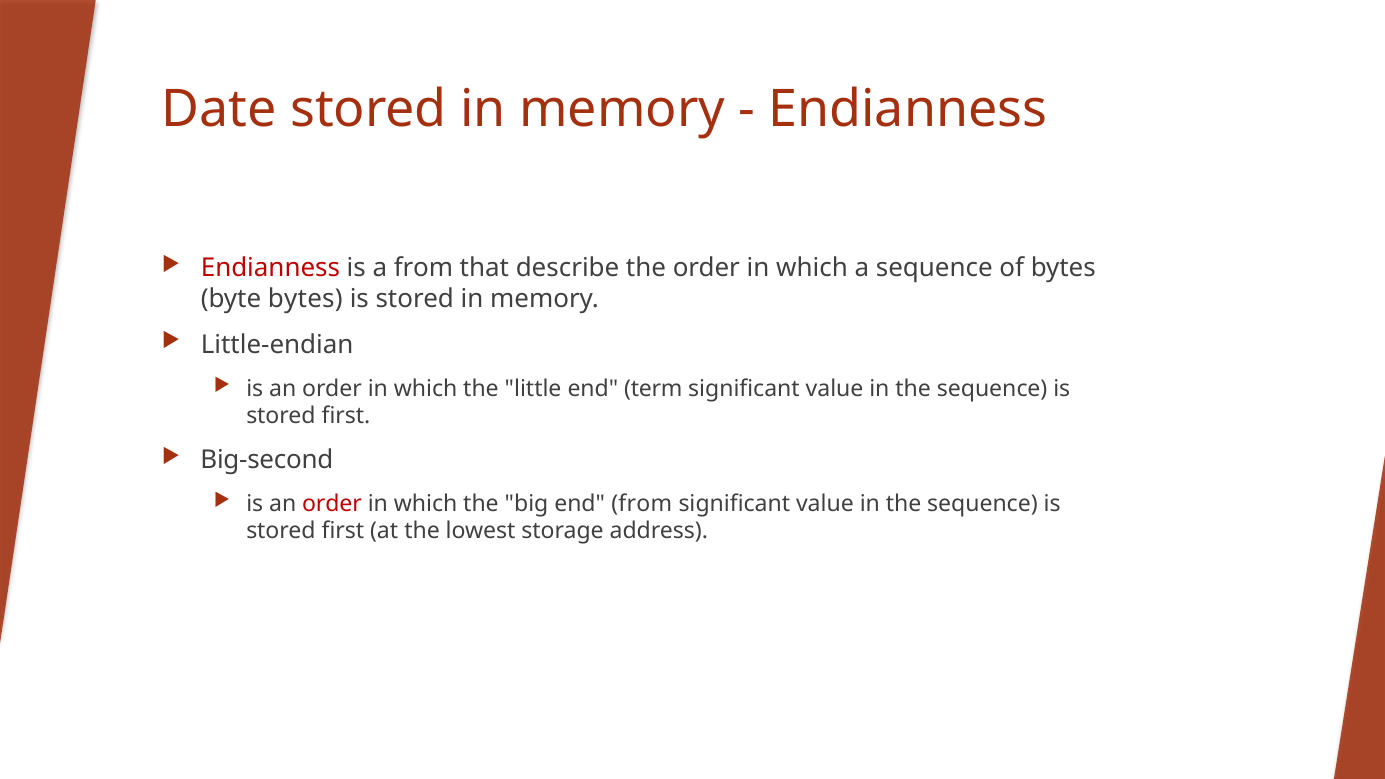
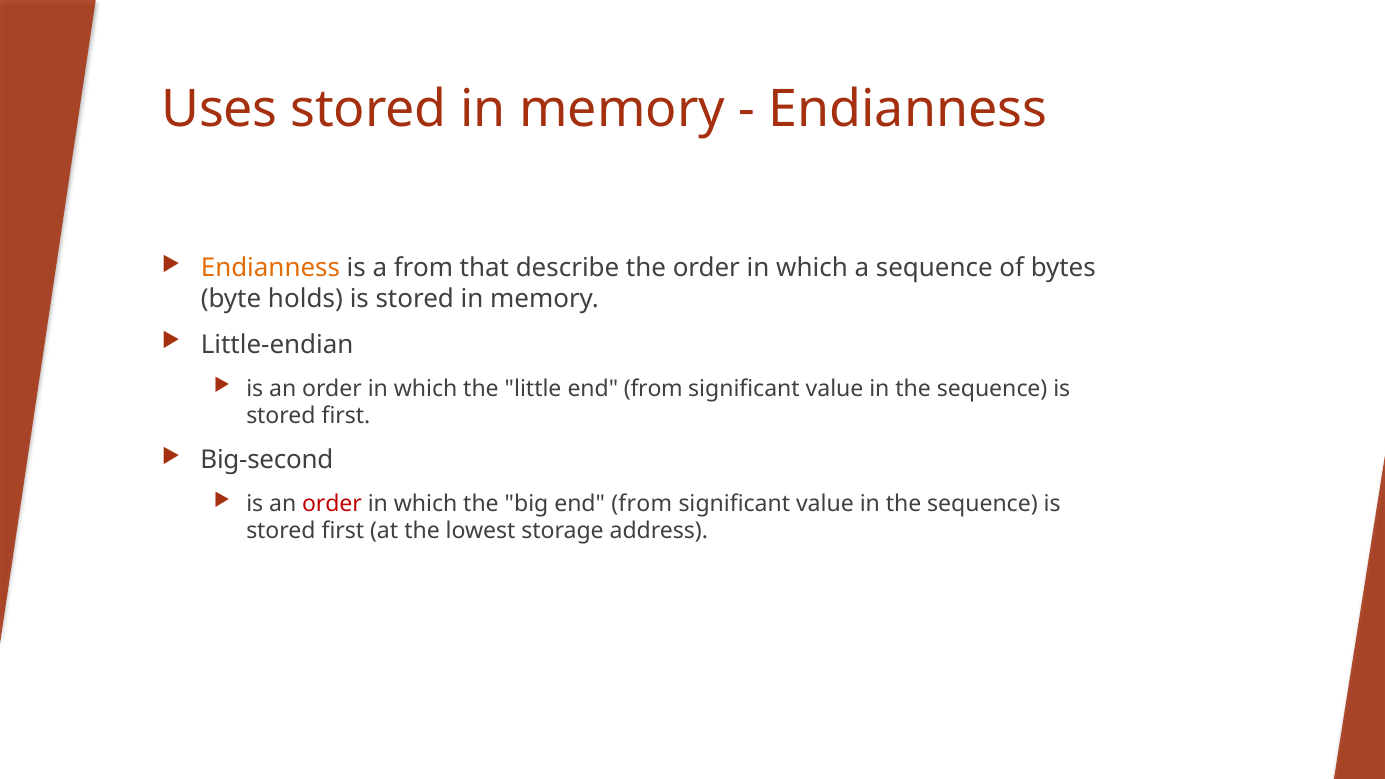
Date: Date -> Uses (220, 109)
Endianness colour: red -> orange (270, 268)
byte bytes: bytes -> holds (305, 299)
little end term: term -> from (653, 388)
